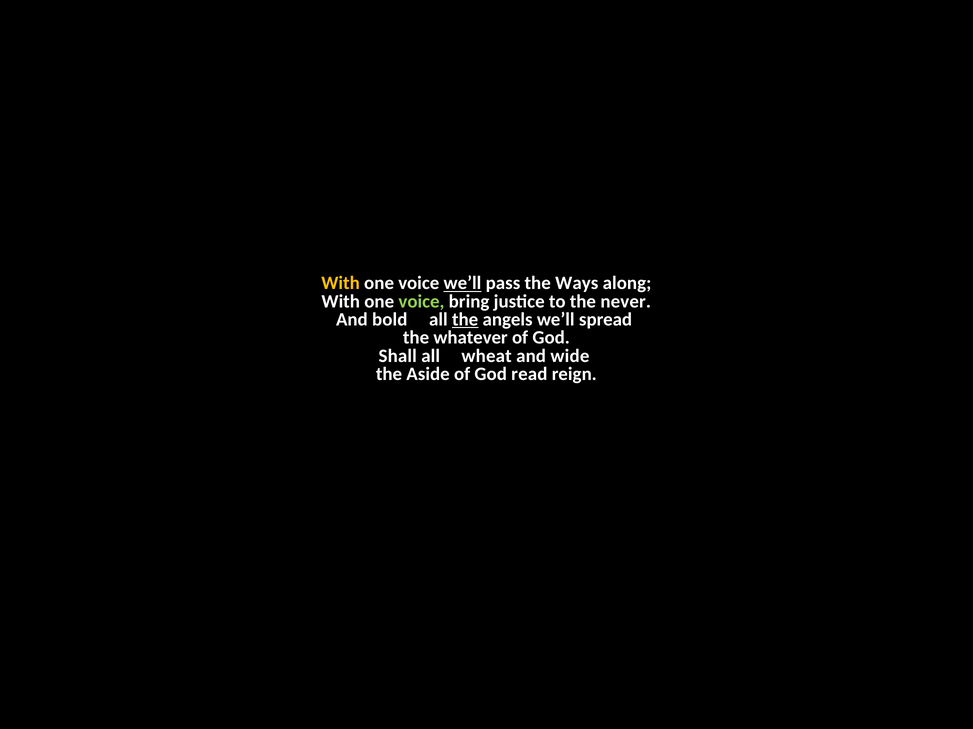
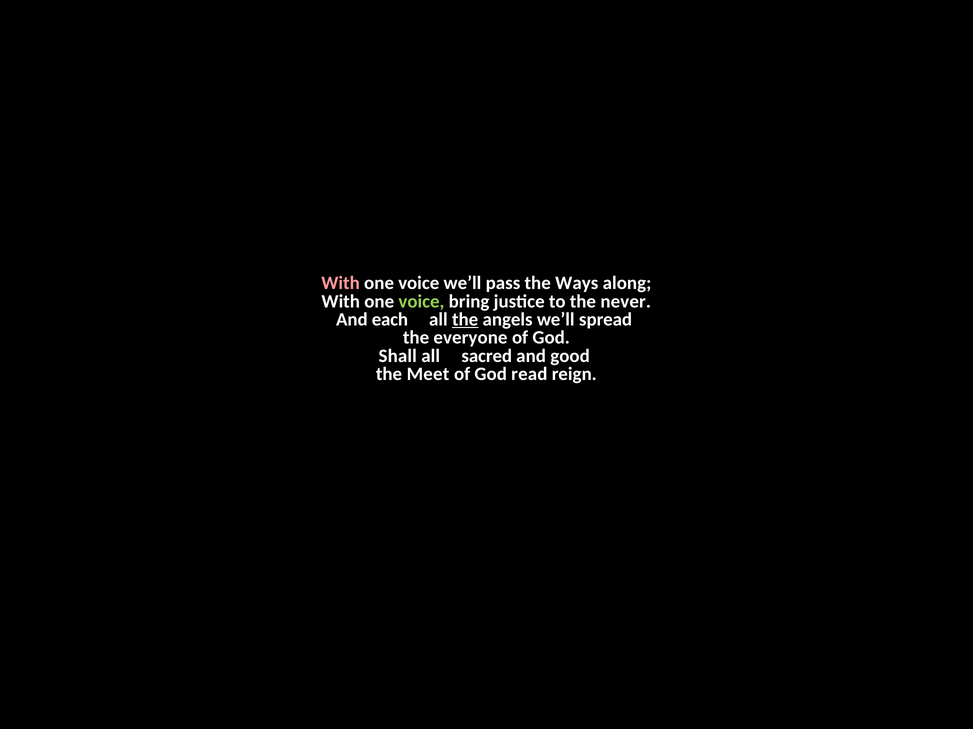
With colour: yellow -> pink (341, 284)
we’ll underline: present -> none (462, 284)
bold: bold -> each (390, 320)
whatever: whatever -> everyone (470, 338)
wheat: wheat -> sacred (487, 356)
wide: wide -> good (570, 356)
Aside: Aside -> Meet (428, 374)
